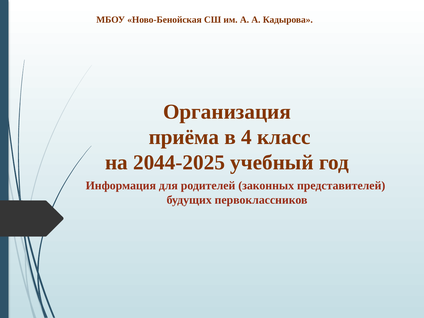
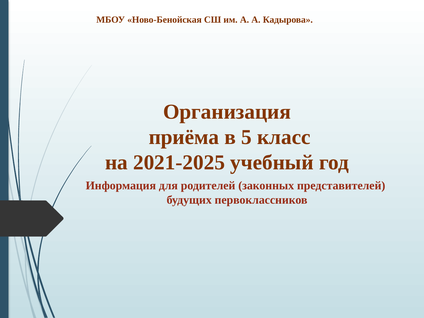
4: 4 -> 5 (246, 137)
2044-2025: 2044-2025 -> 2021-2025 (179, 163)
